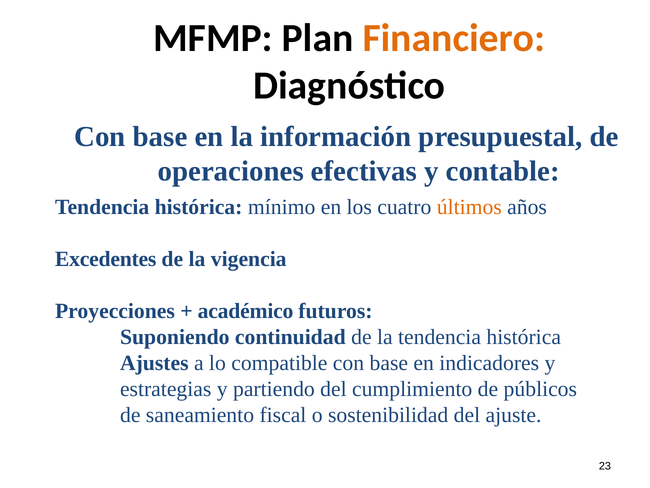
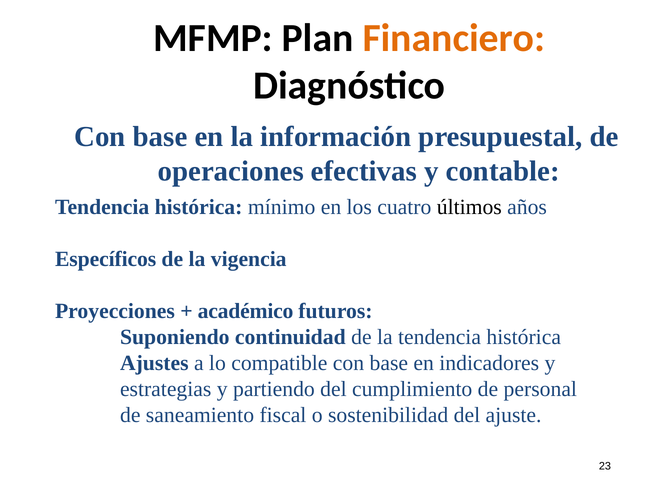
últimos colour: orange -> black (469, 207)
Excedentes: Excedentes -> Específicos (106, 259)
públicos: públicos -> personal (540, 389)
